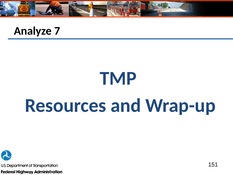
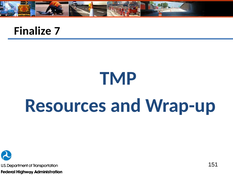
Analyze: Analyze -> Finalize (33, 31)
